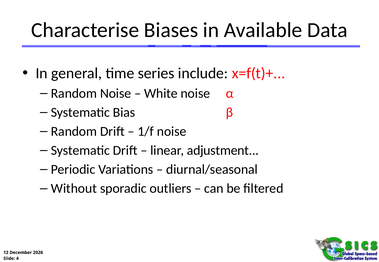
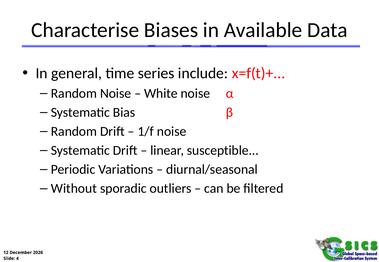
adjustment: adjustment -> susceptible (223, 151)
